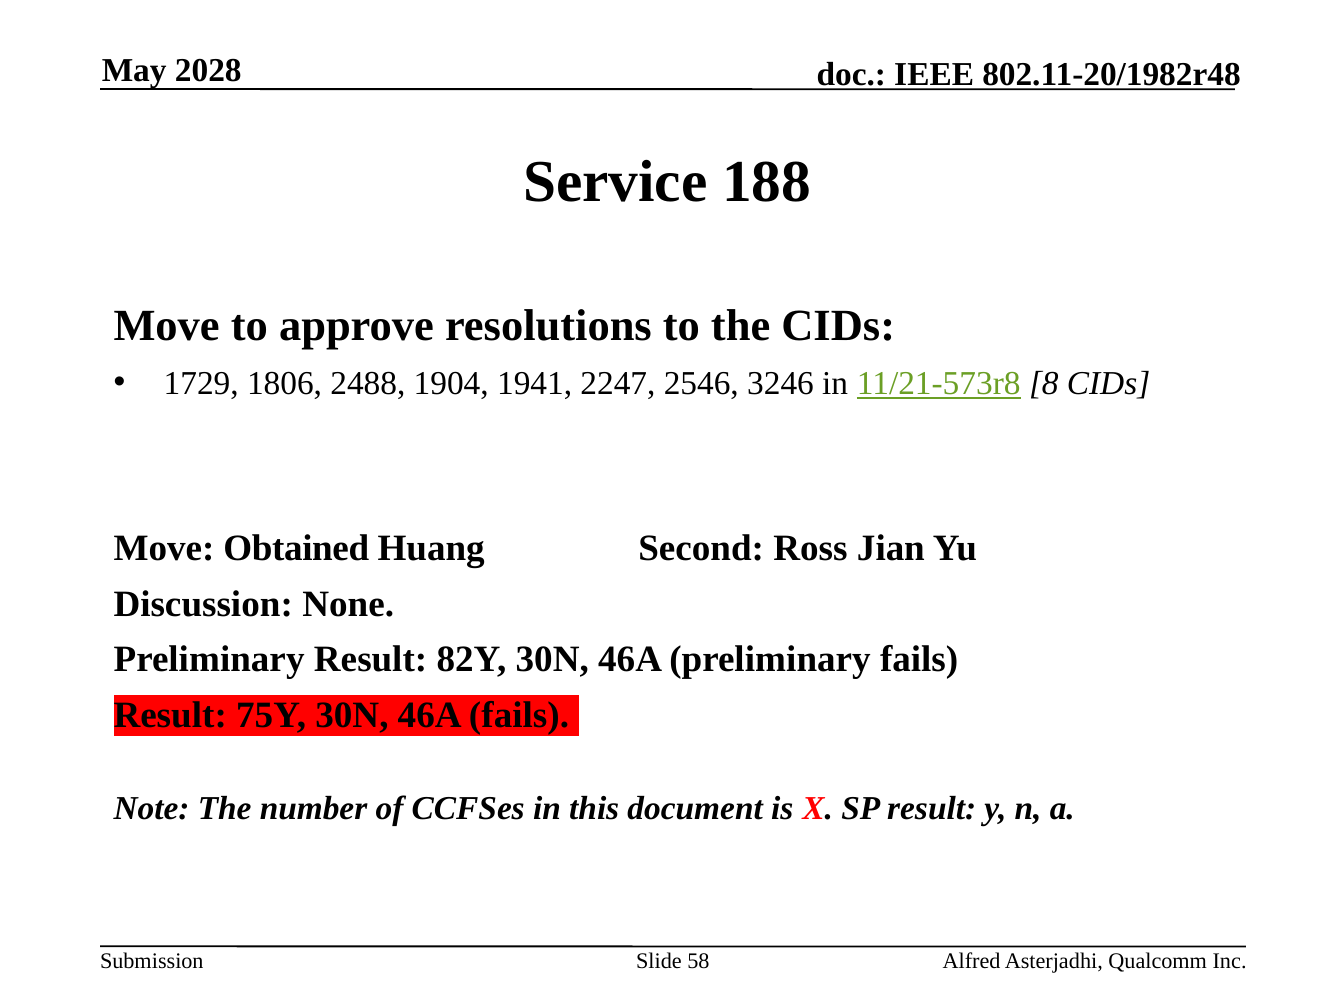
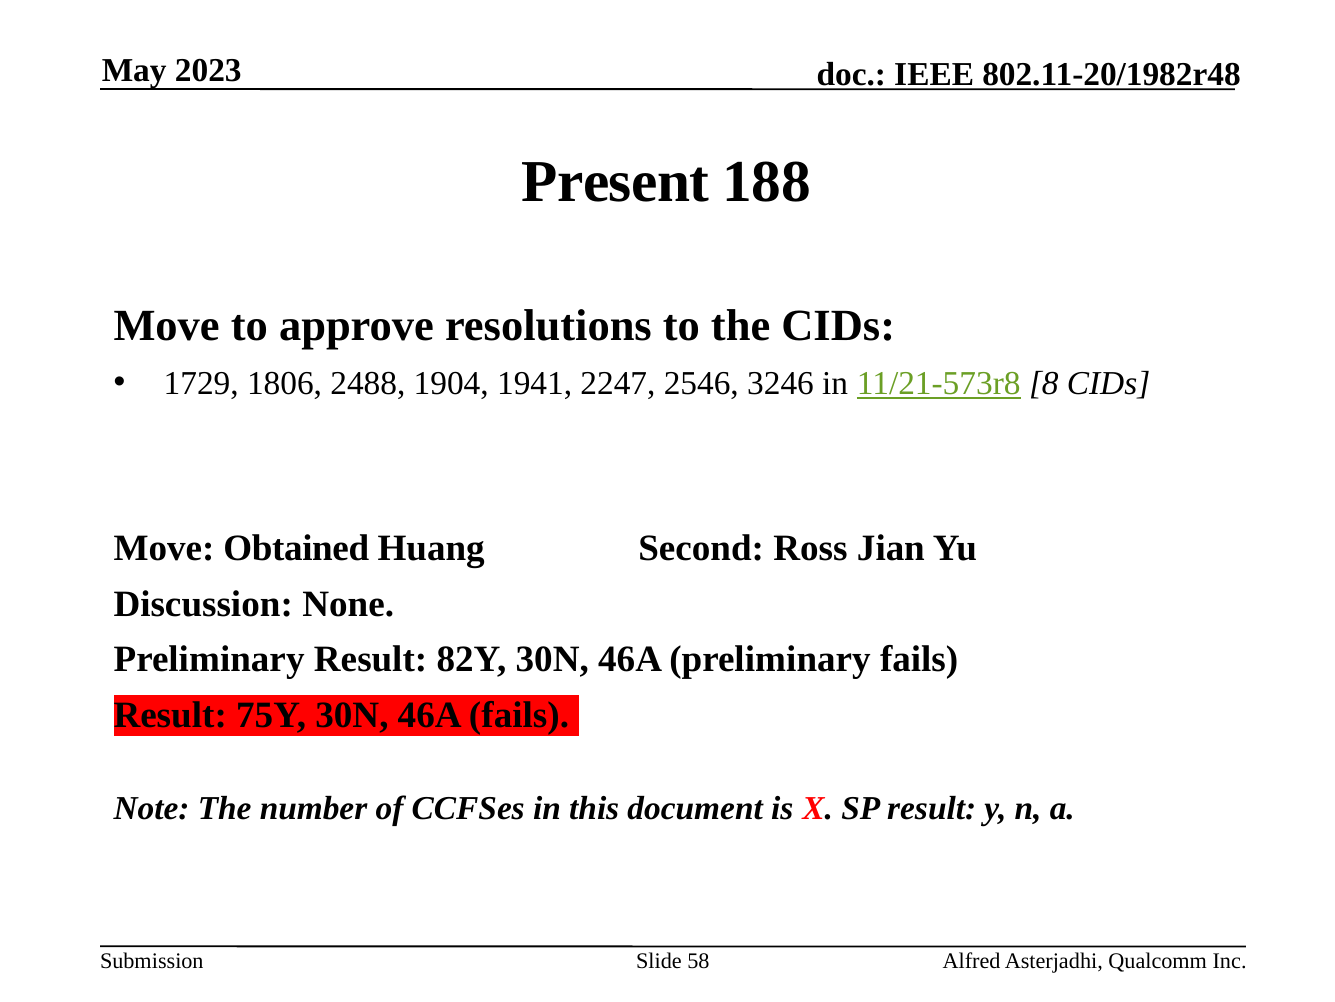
2028: 2028 -> 2023 (208, 71)
Service: Service -> Present (616, 182)
